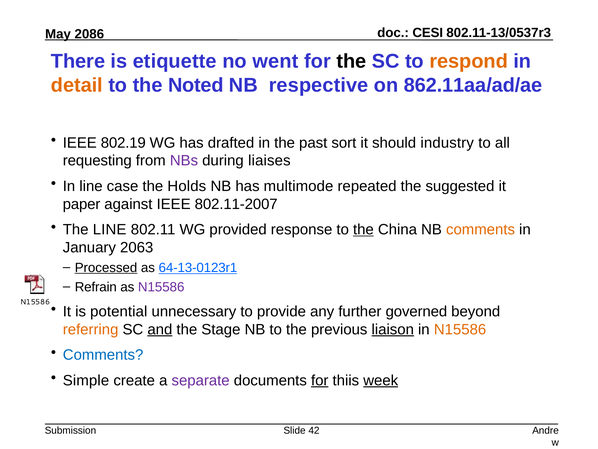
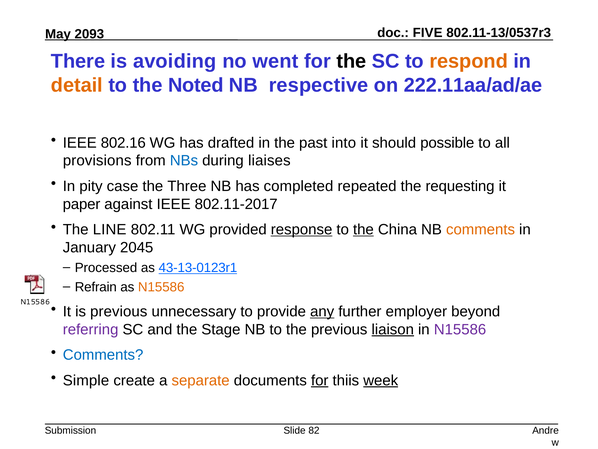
CESI: CESI -> FIVE (428, 33)
2086: 2086 -> 2093 (89, 34)
etiquette: etiquette -> avoiding (175, 61)
862.11aa/ad/ae: 862.11aa/ad/ae -> 222.11aa/ad/ae (473, 85)
802.19: 802.19 -> 802.16 (123, 143)
sort: sort -> into (344, 143)
industry: industry -> possible (447, 143)
requesting: requesting -> provisions (97, 161)
NBs colour: purple -> blue (184, 161)
In line: line -> pity (91, 186)
Holds: Holds -> Three (187, 186)
multimode: multimode -> completed (298, 186)
suggested: suggested -> requesting (460, 186)
802.11-2007: 802.11-2007 -> 802.11-2017 (236, 204)
response underline: none -> present (302, 229)
2063: 2063 -> 2045 (137, 247)
Processed underline: present -> none (106, 267)
64-13-0123r1: 64-13-0123r1 -> 43-13-0123r1 (198, 267)
N15586 colour: purple -> orange (161, 287)
is potential: potential -> previous (119, 311)
any underline: none -> present (322, 311)
governed: governed -> employer (416, 311)
referring colour: orange -> purple (91, 329)
and underline: present -> none (160, 329)
N15586 colour: orange -> purple (460, 329)
separate colour: purple -> orange (201, 380)
42: 42 -> 82 (314, 430)
